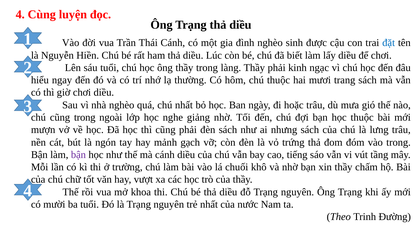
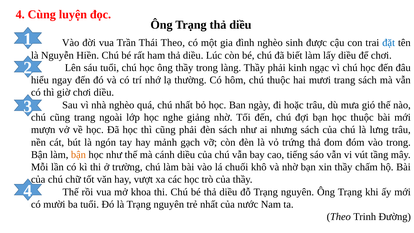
Thái Cánh: Cánh -> Theo (173, 43)
cũng trong: trong -> trang (85, 117)
bận colour: purple -> orange (78, 155)
